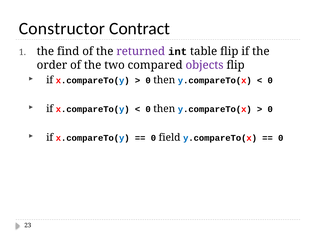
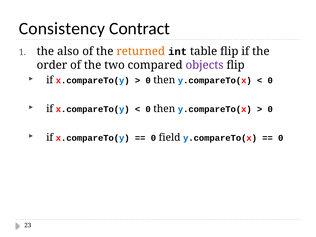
Constructor: Constructor -> Consistency (62, 29)
find: find -> also (68, 51)
returned colour: purple -> orange (141, 51)
